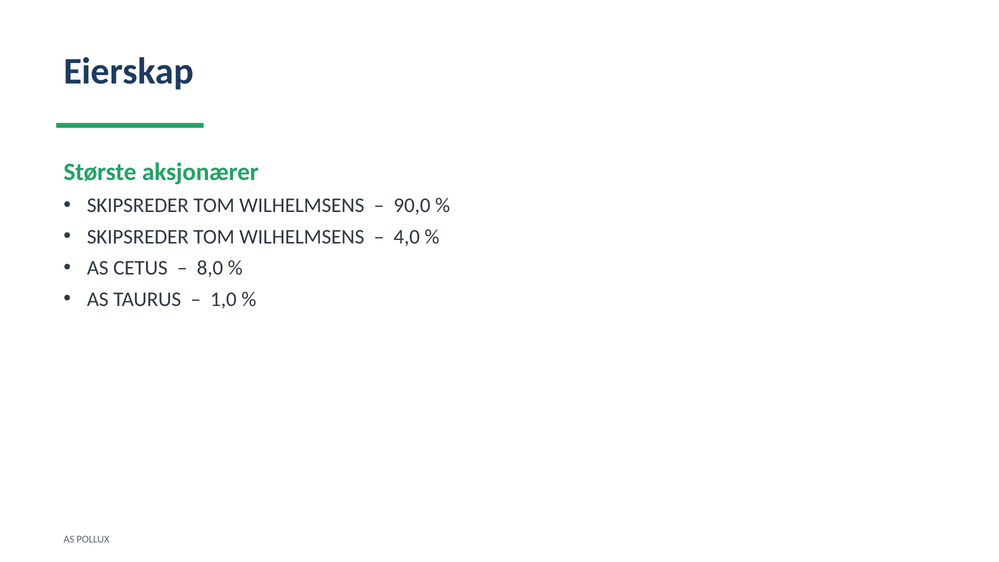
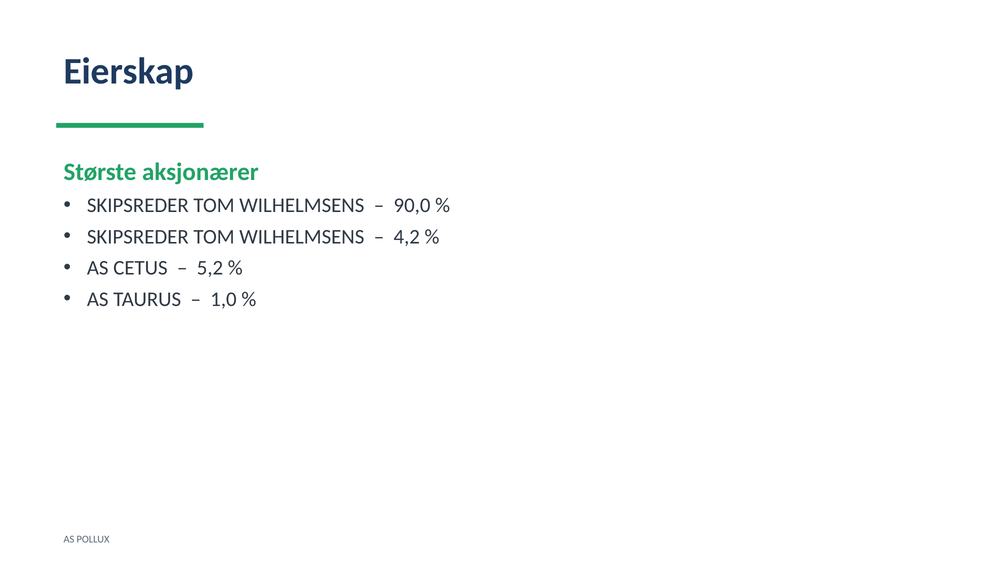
4,0: 4,0 -> 4,2 (407, 237)
8,0: 8,0 -> 5,2 (210, 268)
